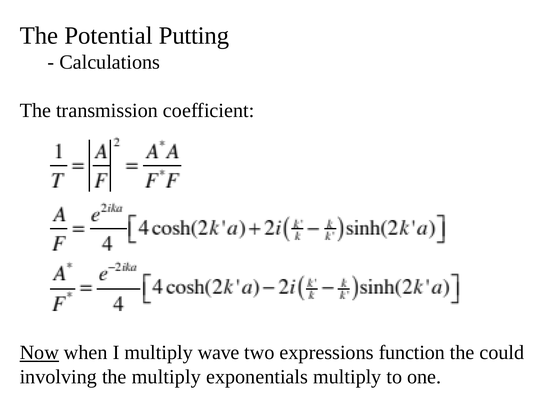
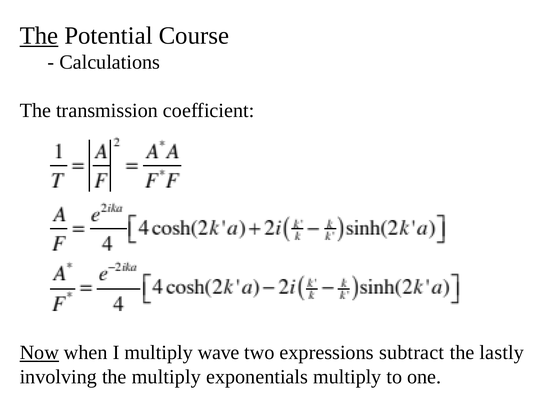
The underline: none -> present (39, 36)
Putting: Putting -> Course (194, 36)
function: function -> subtract (412, 352)
could: could -> lastly (502, 352)
